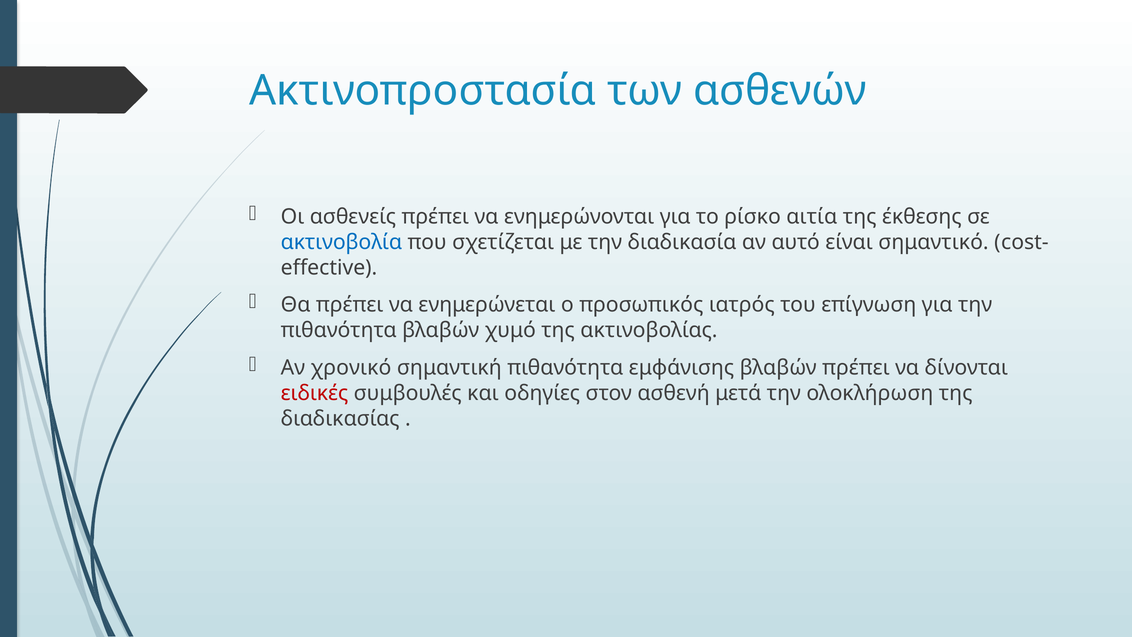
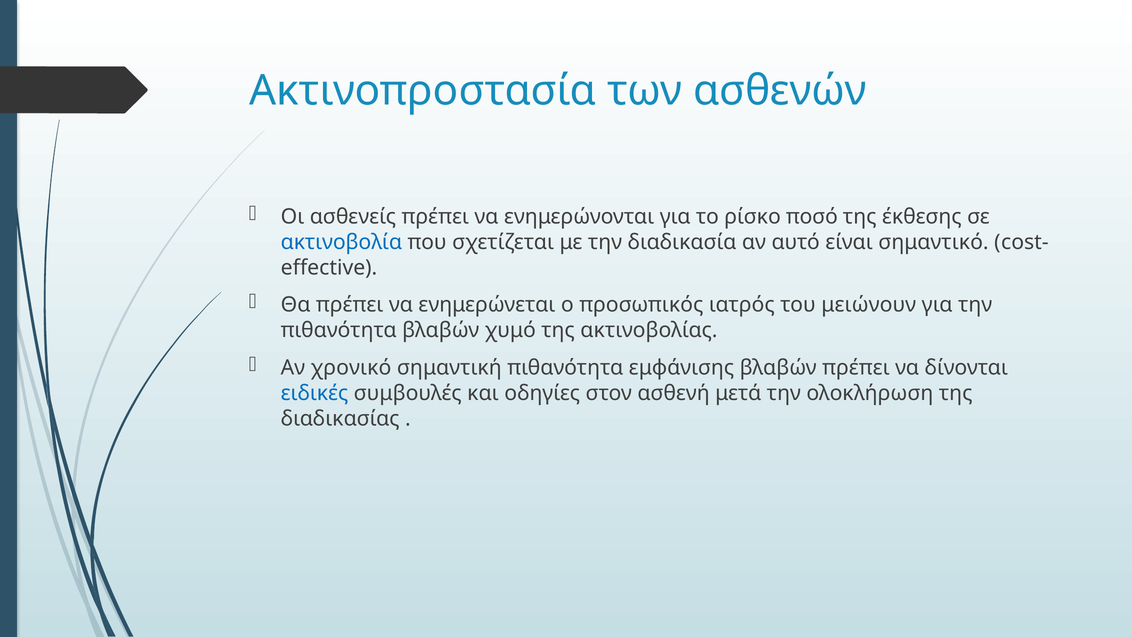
αιτία: αιτία -> ποσό (812, 217)
επίγνωση: επίγνωση -> μειώνουν (869, 305)
ειδικές colour: red -> blue (315, 393)
